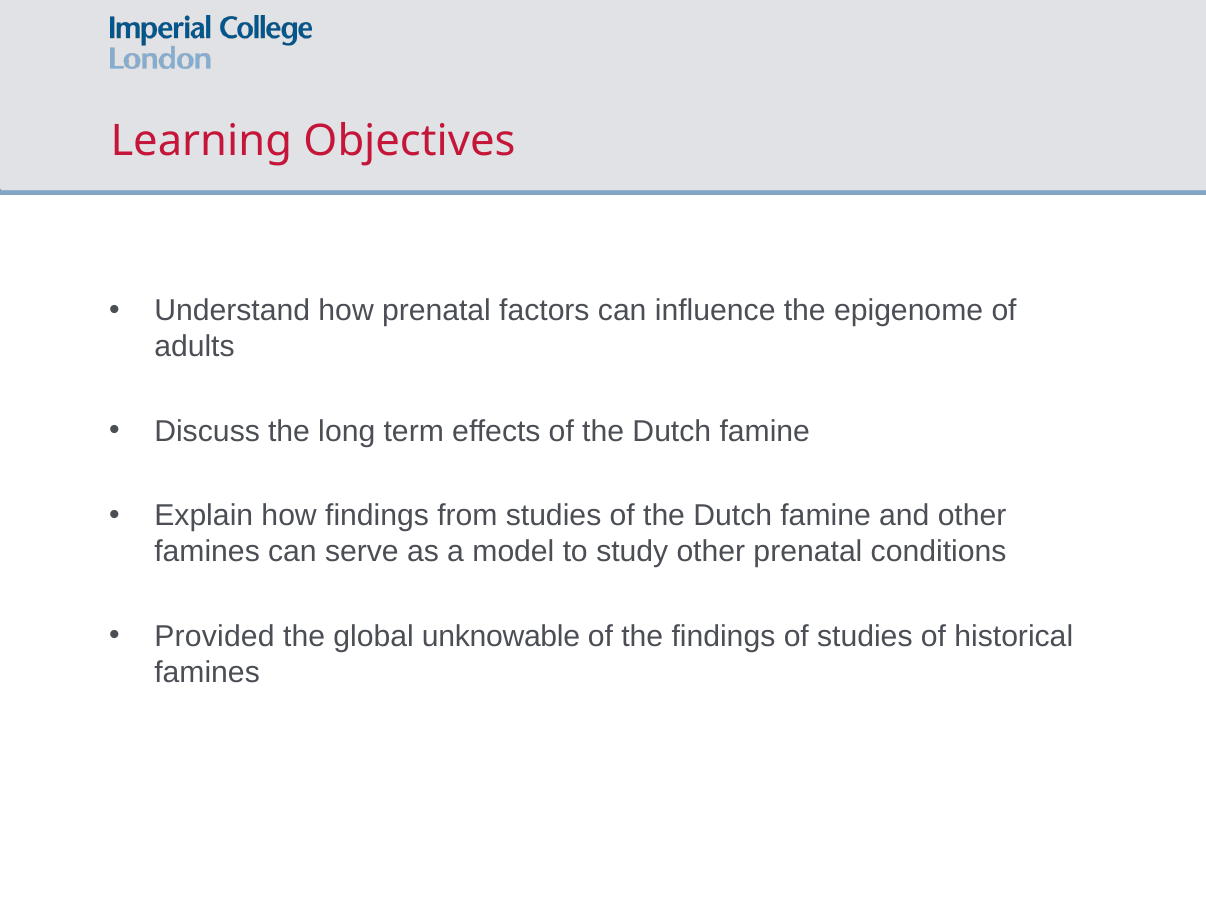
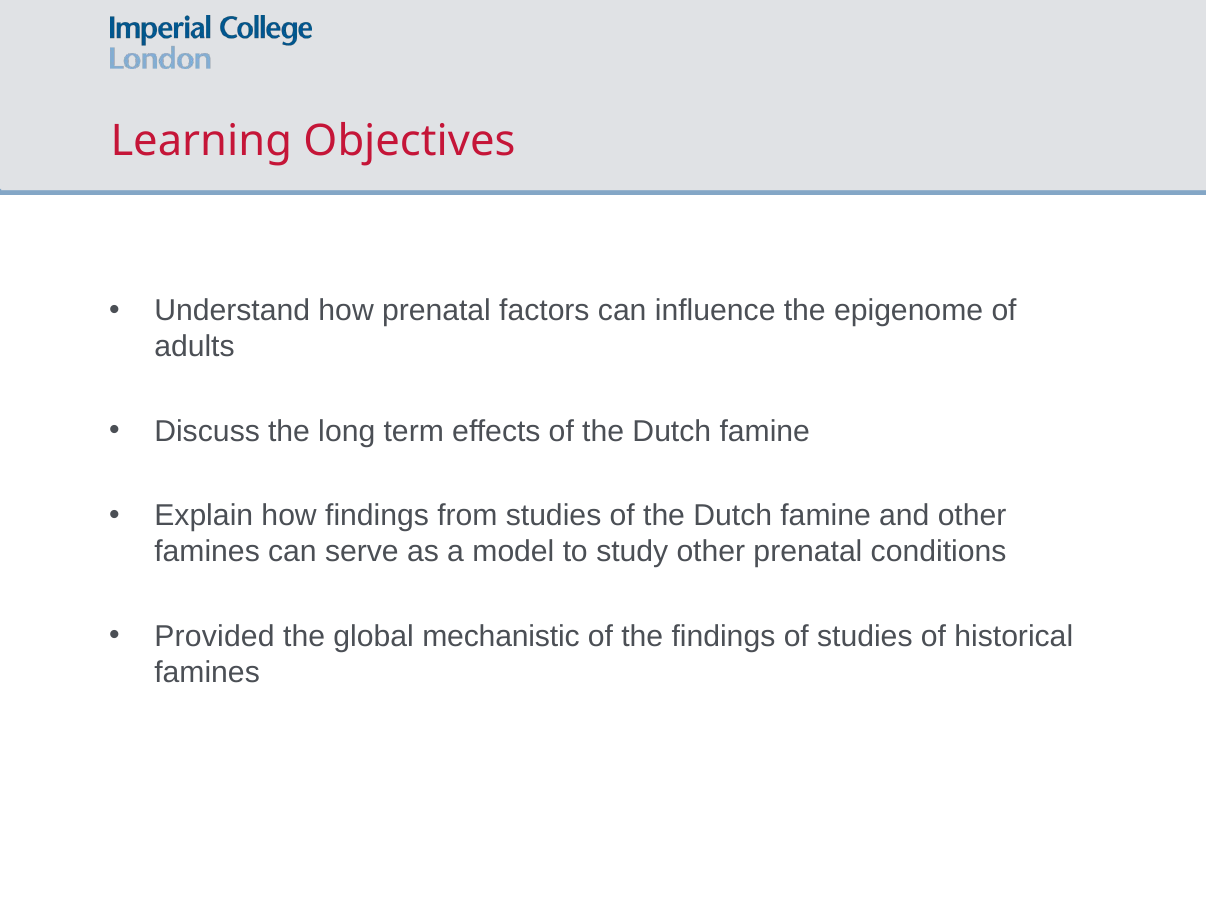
unknowable: unknowable -> mechanistic (501, 637)
